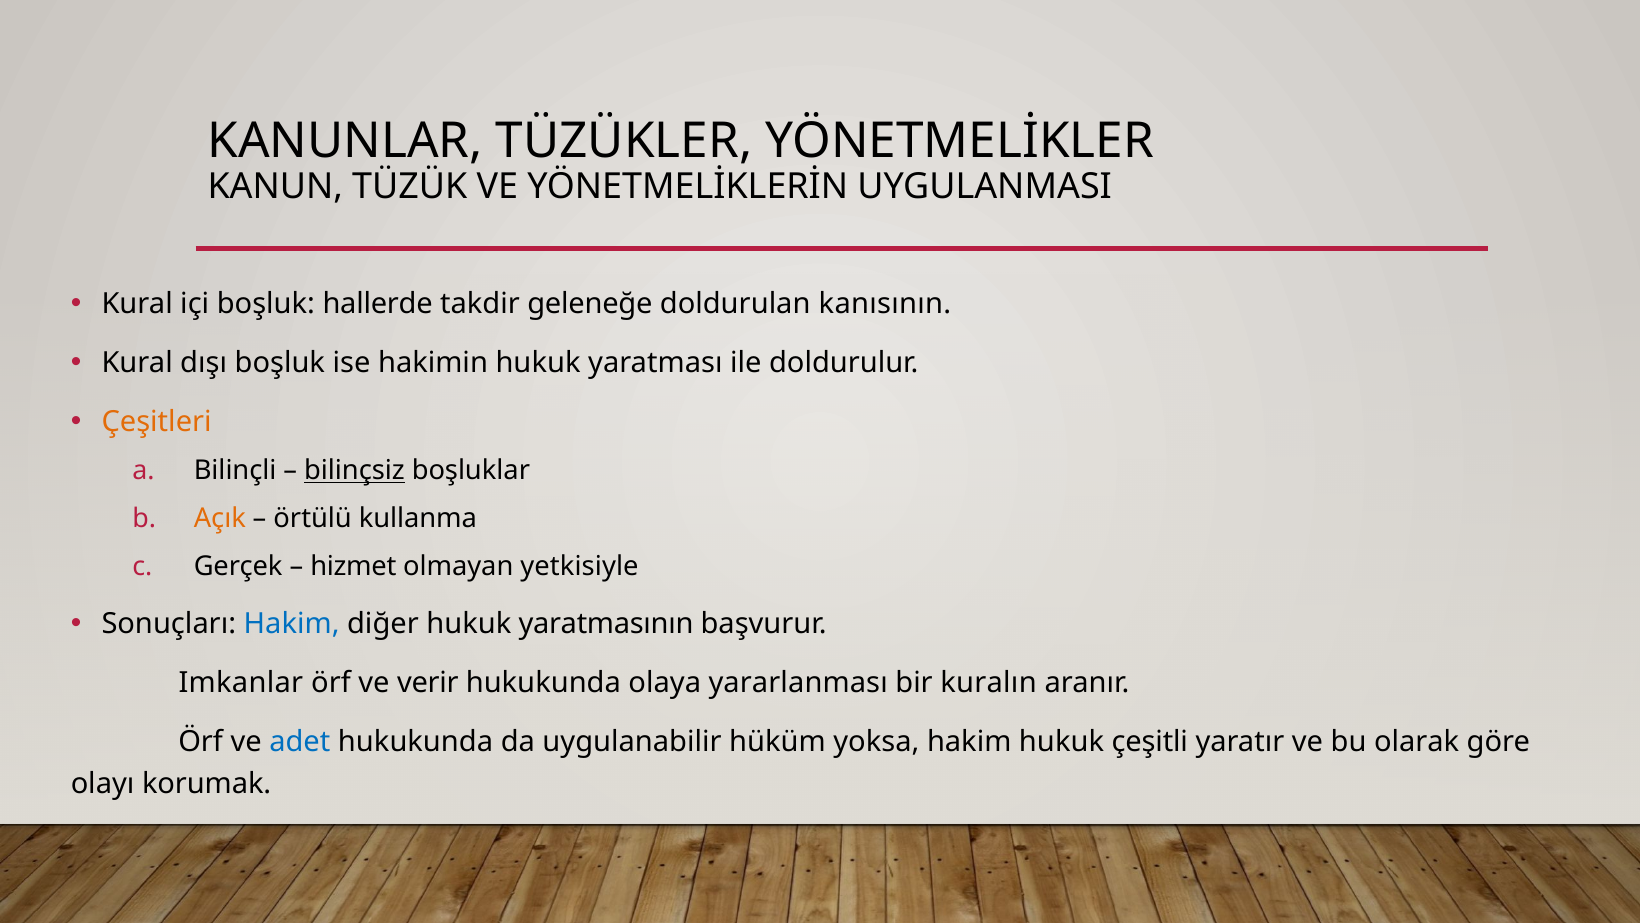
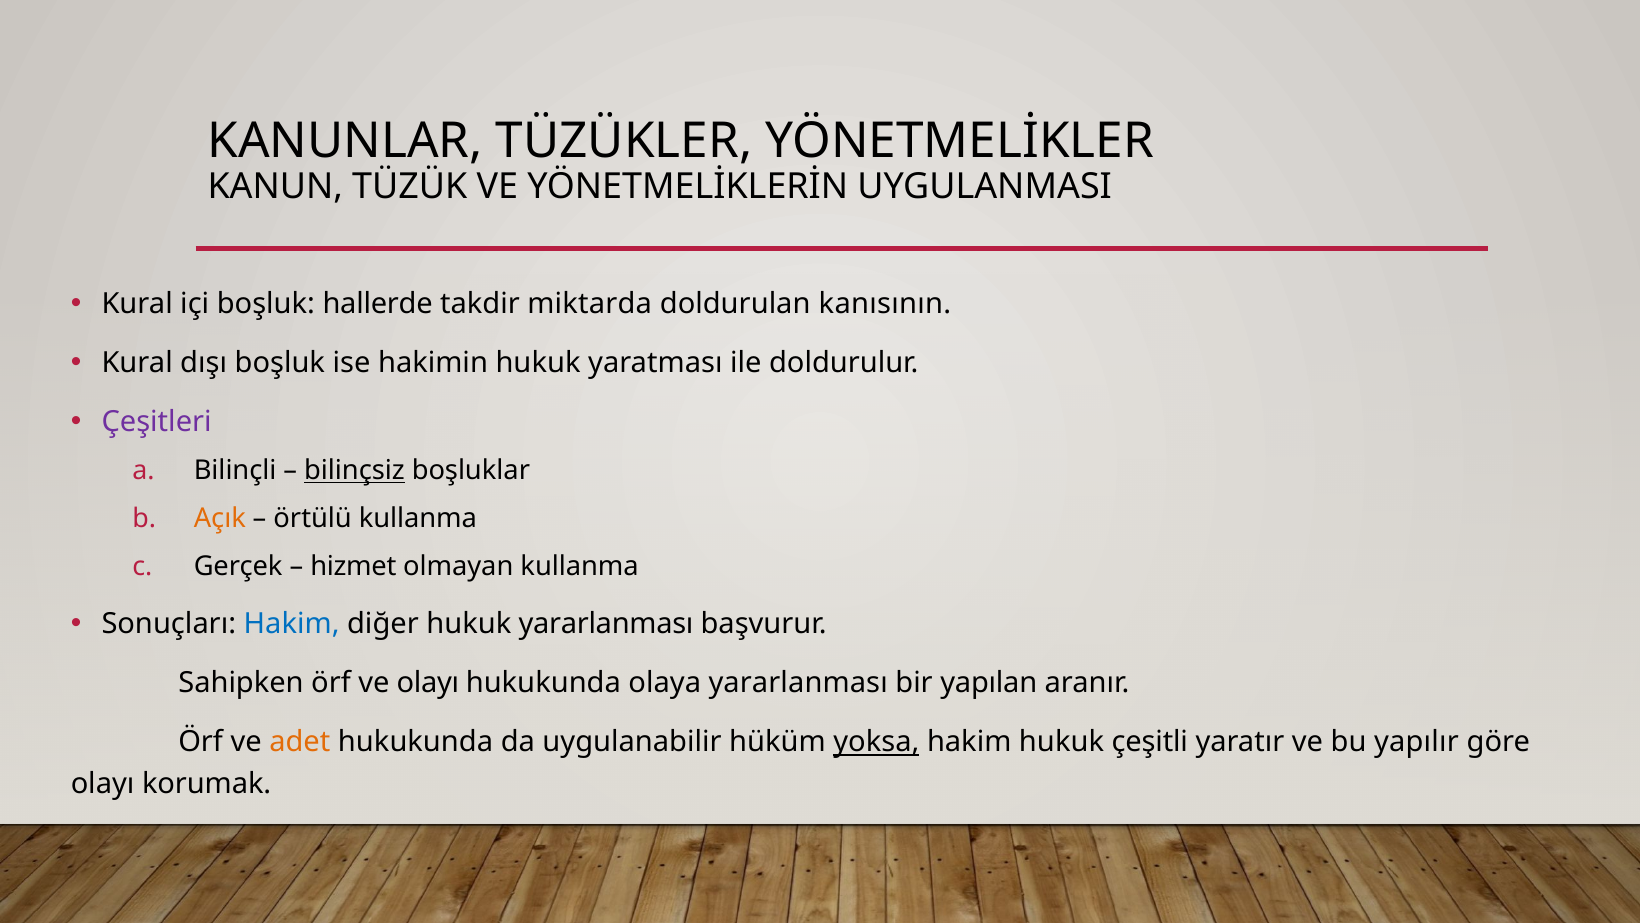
geleneğe: geleneğe -> miktarda (590, 304)
Çeşitleri colour: orange -> purple (157, 422)
olmayan yetkisiyle: yetkisiyle -> kullanma (580, 566)
hukuk yaratmasının: yaratmasının -> yararlanması (606, 624)
Imkanlar: Imkanlar -> Sahipken (241, 683)
ve verir: verir -> olayı (428, 683)
kuralın: kuralın -> yapılan (989, 683)
adet colour: blue -> orange (300, 742)
yoksa underline: none -> present (876, 742)
olarak: olarak -> yapılır (1416, 742)
